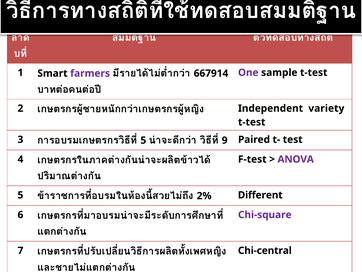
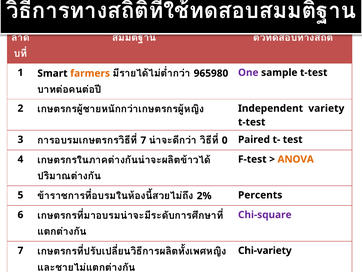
farmers colour: purple -> orange (90, 73)
667914: 667914 -> 965980 (211, 73)
5: 5 -> 7 (143, 140)
9: 9 -> 0 (225, 140)
ANOVA colour: purple -> orange (296, 159)
Different: Different -> Percents (260, 195)
Chi-central: Chi-central -> Chi-variety (265, 250)
